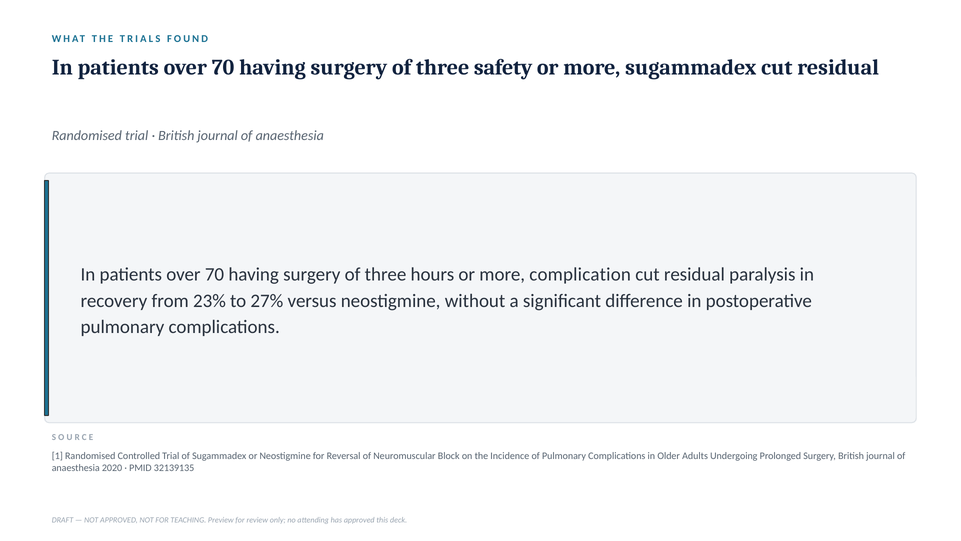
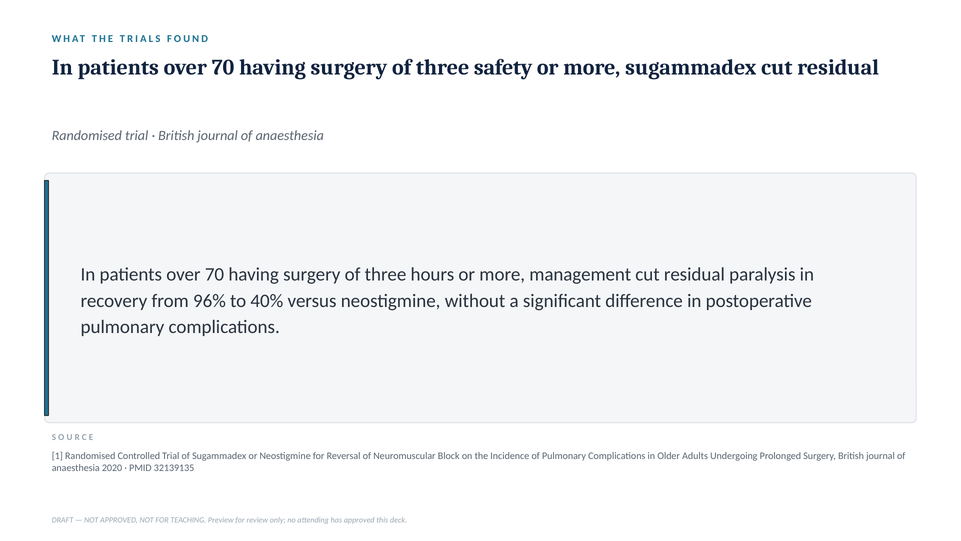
complication: complication -> management (580, 274)
23%: 23% -> 96% (209, 301)
27%: 27% -> 40% (267, 301)
